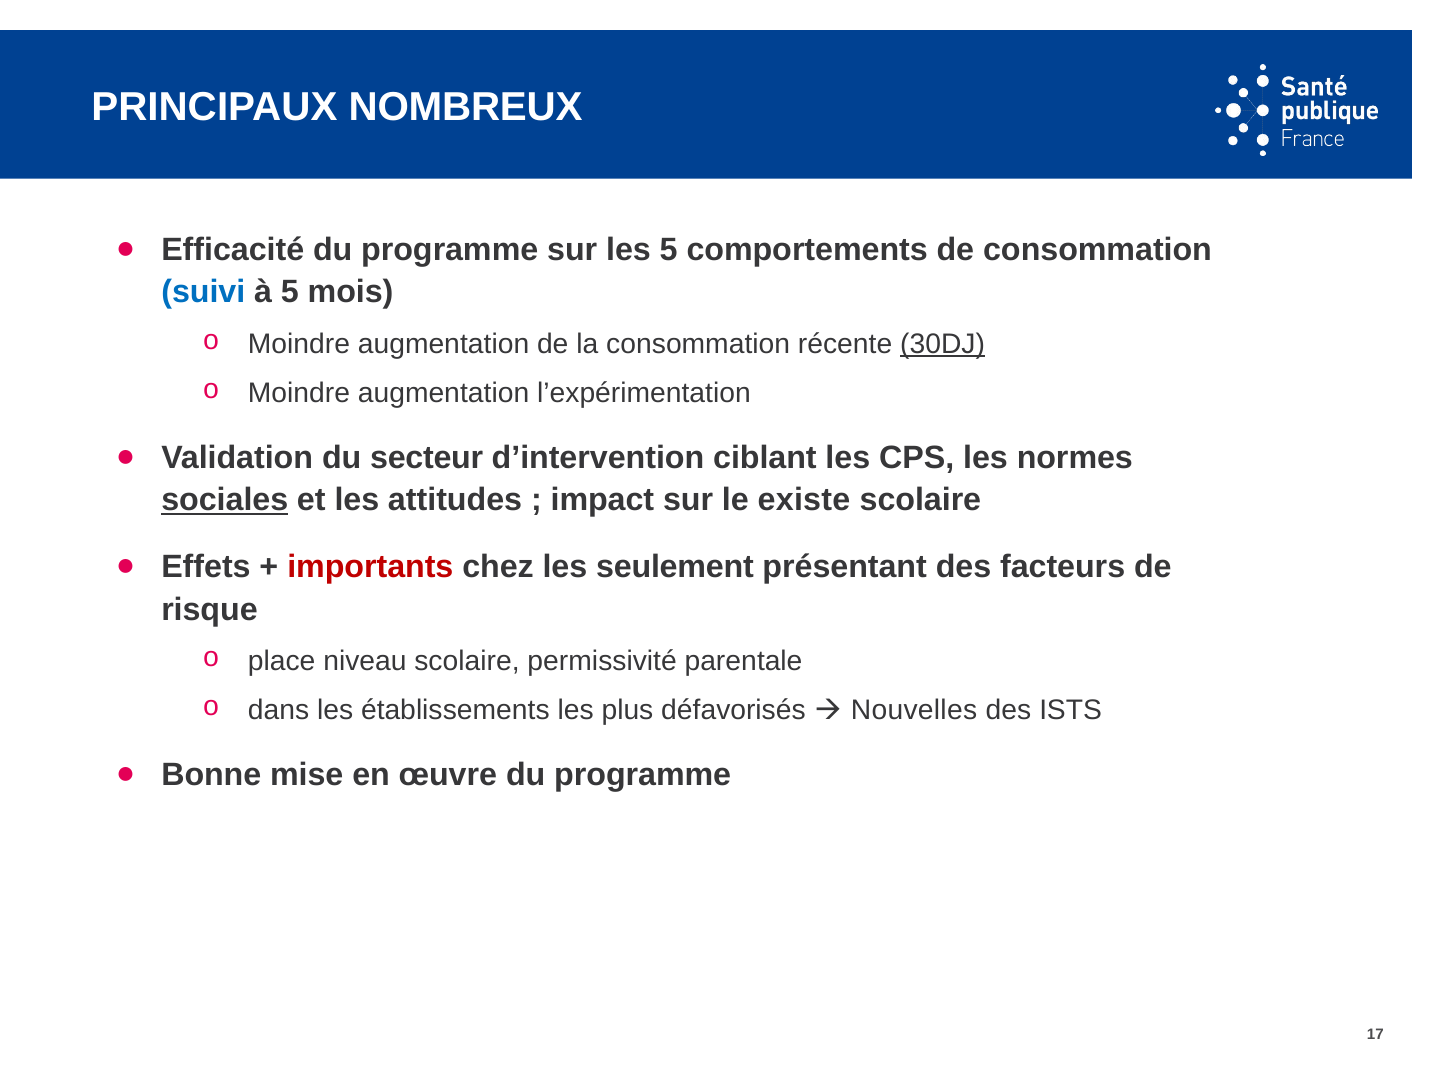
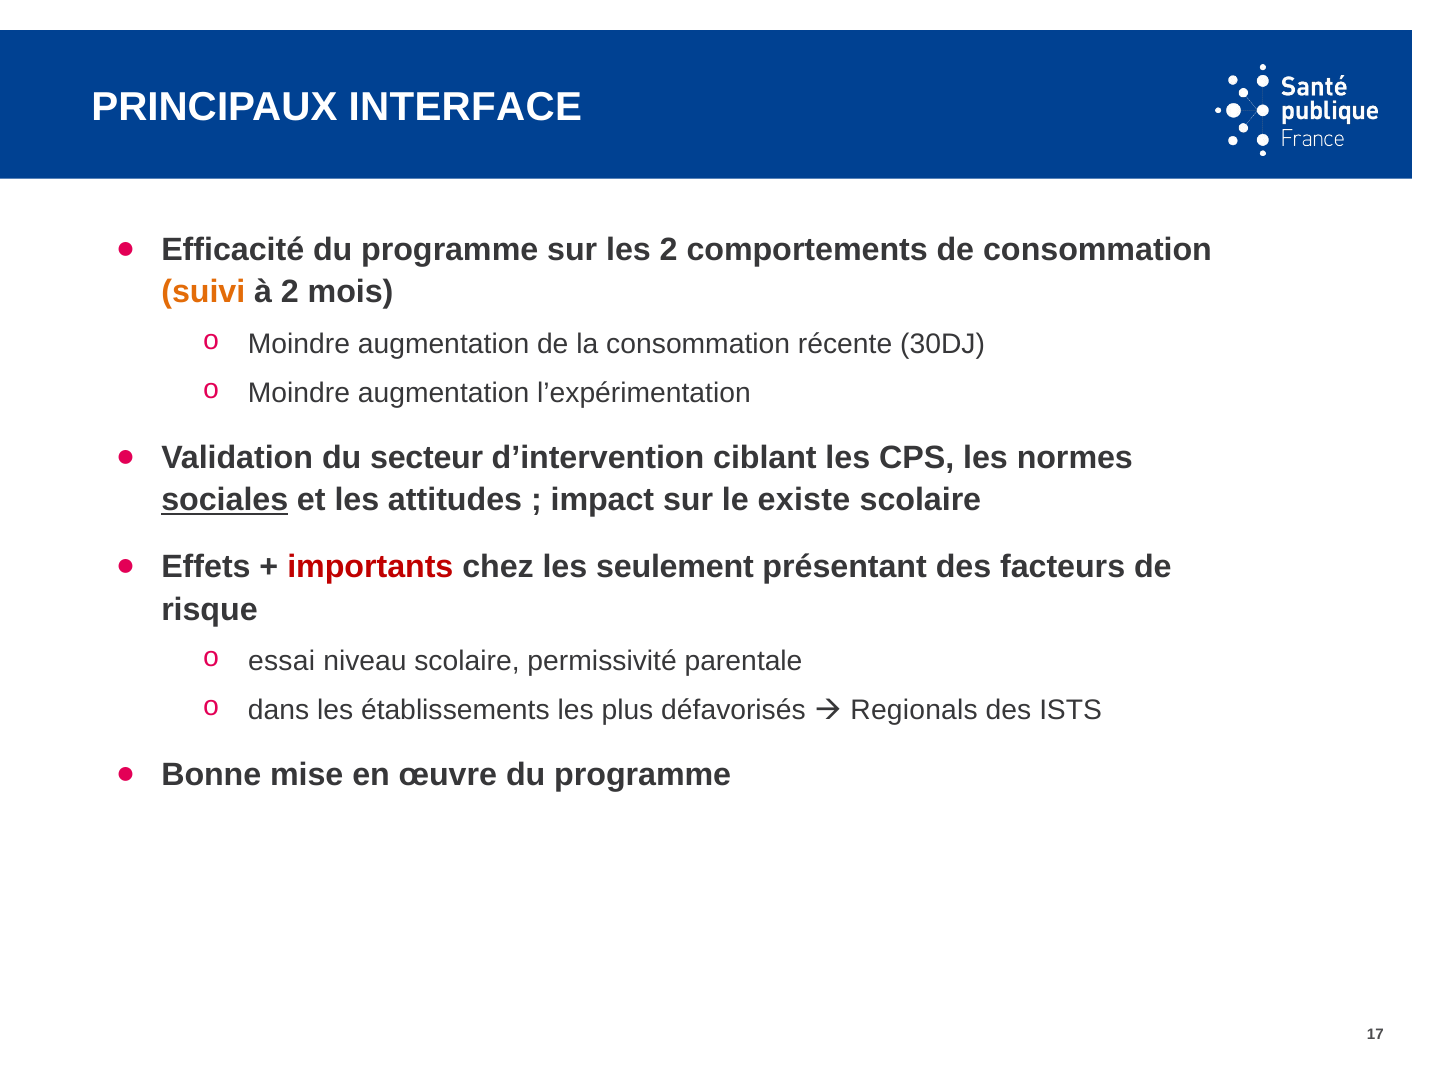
NOMBREUX: NOMBREUX -> INTERFACE (465, 107)
les 5: 5 -> 2 (669, 250)
suivi colour: blue -> orange (203, 292)
à 5: 5 -> 2 (290, 292)
30DJ underline: present -> none (943, 344)
place: place -> essai (282, 661)
Nouvelles: Nouvelles -> Regionals (914, 710)
